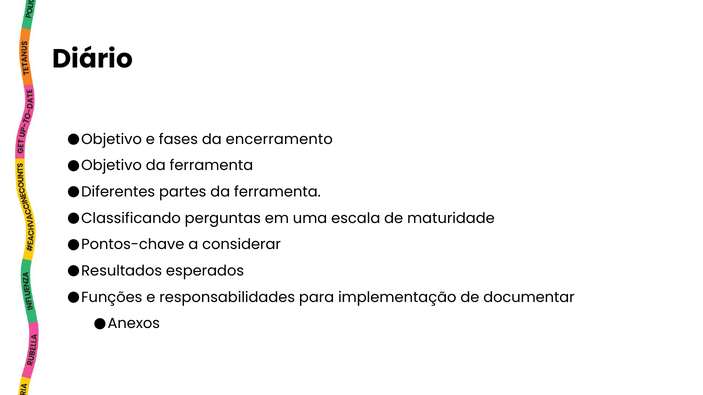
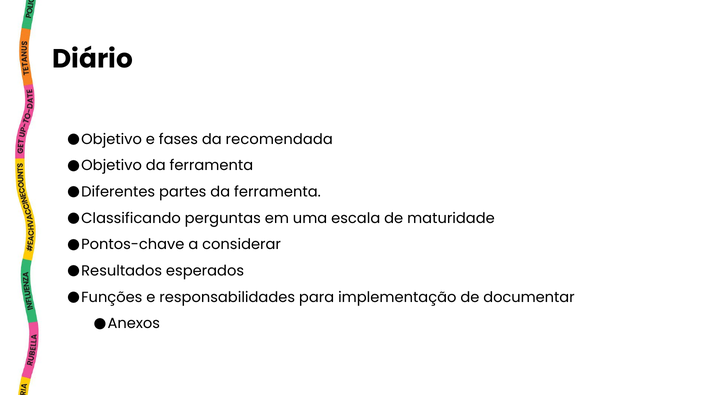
encerramento: encerramento -> recomendada (279, 139)
